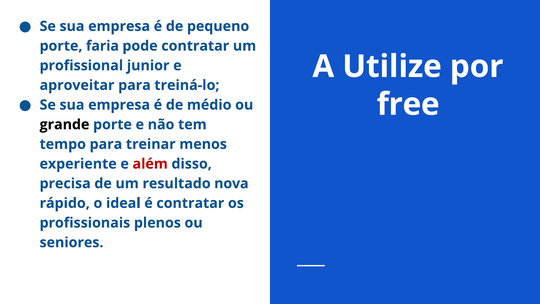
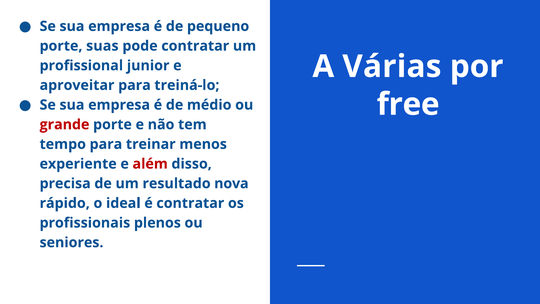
faria: faria -> suas (102, 46)
Utilize: Utilize -> Várias (392, 66)
grande colour: black -> red (64, 124)
